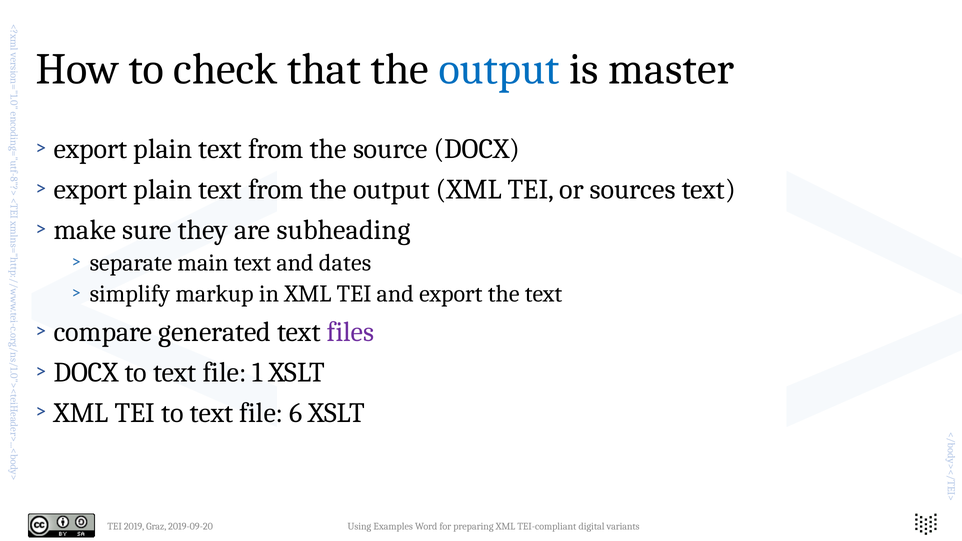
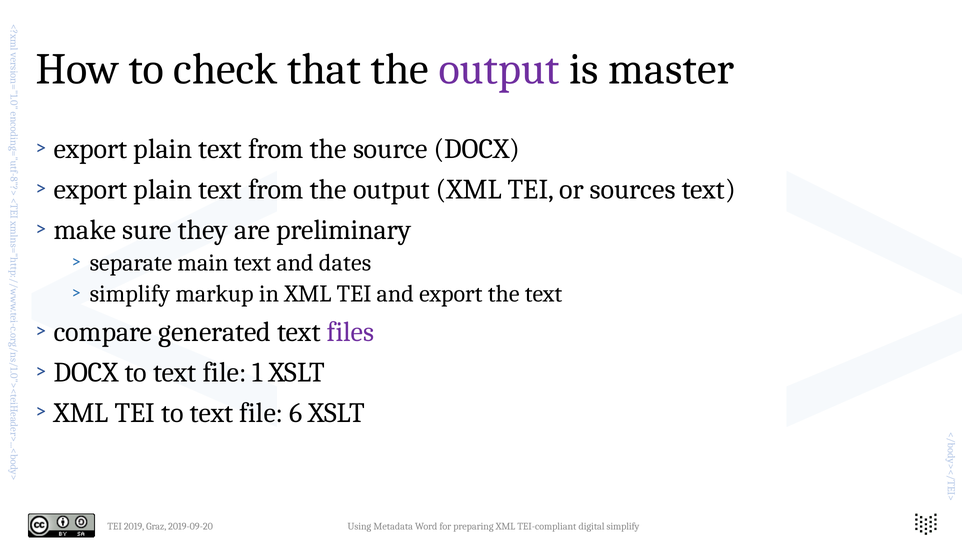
output colour: blue -> purple (499, 69)
subheading: subheading -> preliminary (344, 230)
Examples: Examples -> Metadata (393, 526)
digital variants: variants -> simplify (623, 526)
